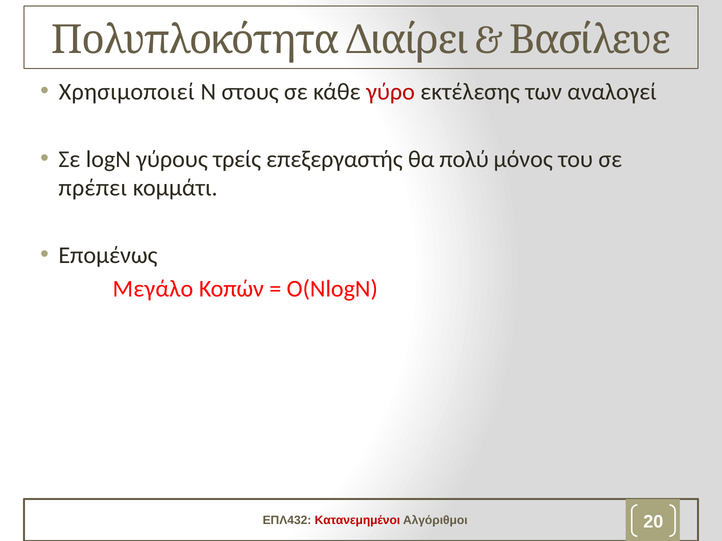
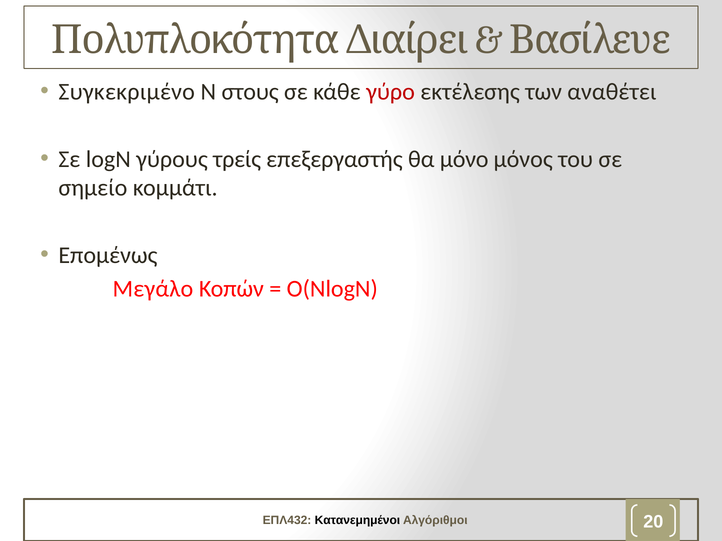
Χρησιμοποιεί: Χρησιμοποιεί -> Συγκεκριμένο (127, 92)
αναλογεί: αναλογεί -> αναθέτει (612, 92)
πολύ: πολύ -> μόνο (464, 159)
πρέπει: πρέπει -> σημείο (93, 188)
Κατανεμημένοι colour: red -> black (357, 521)
